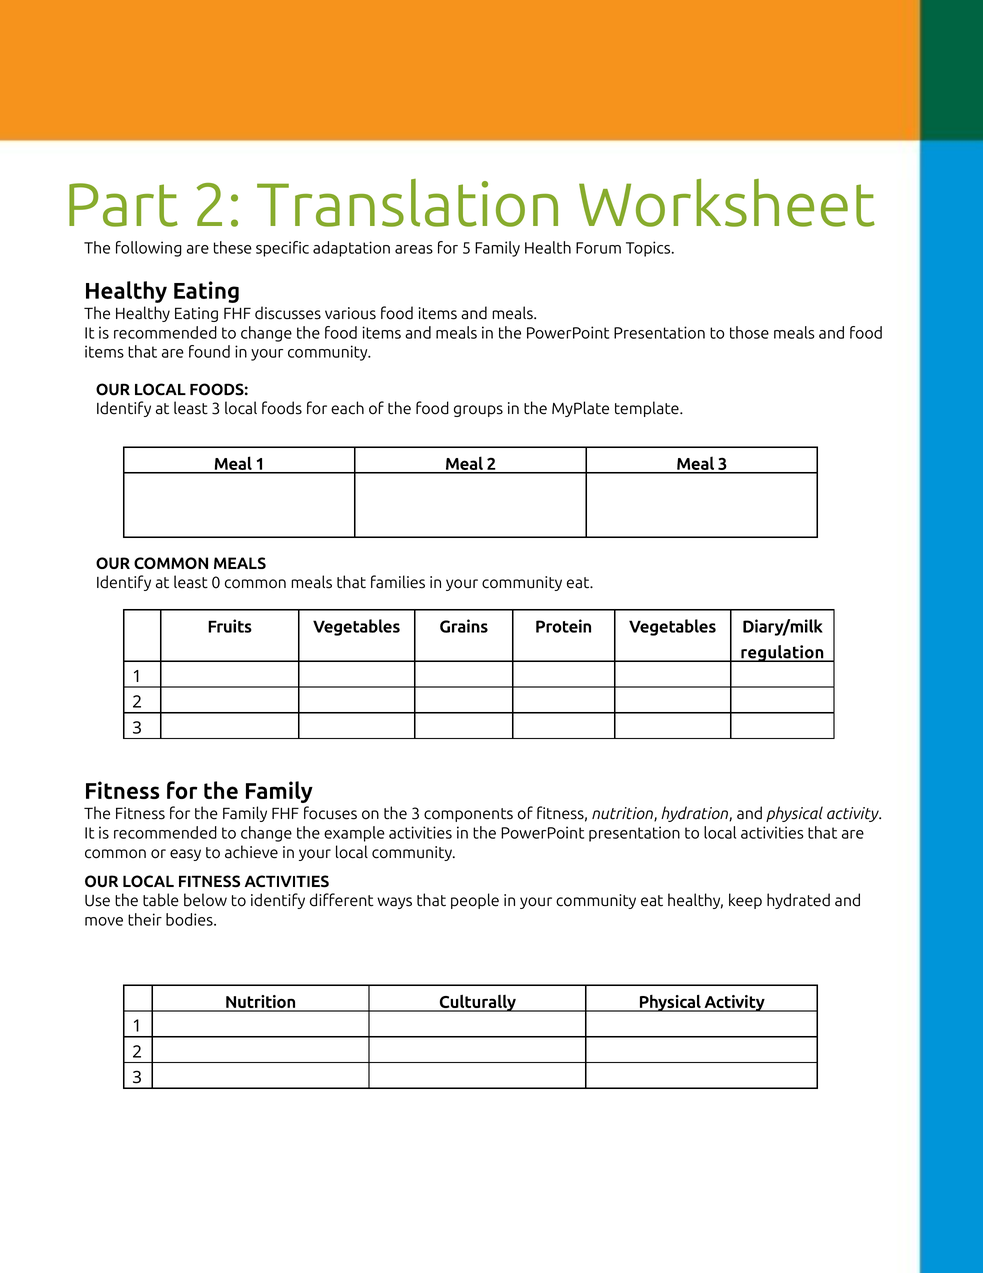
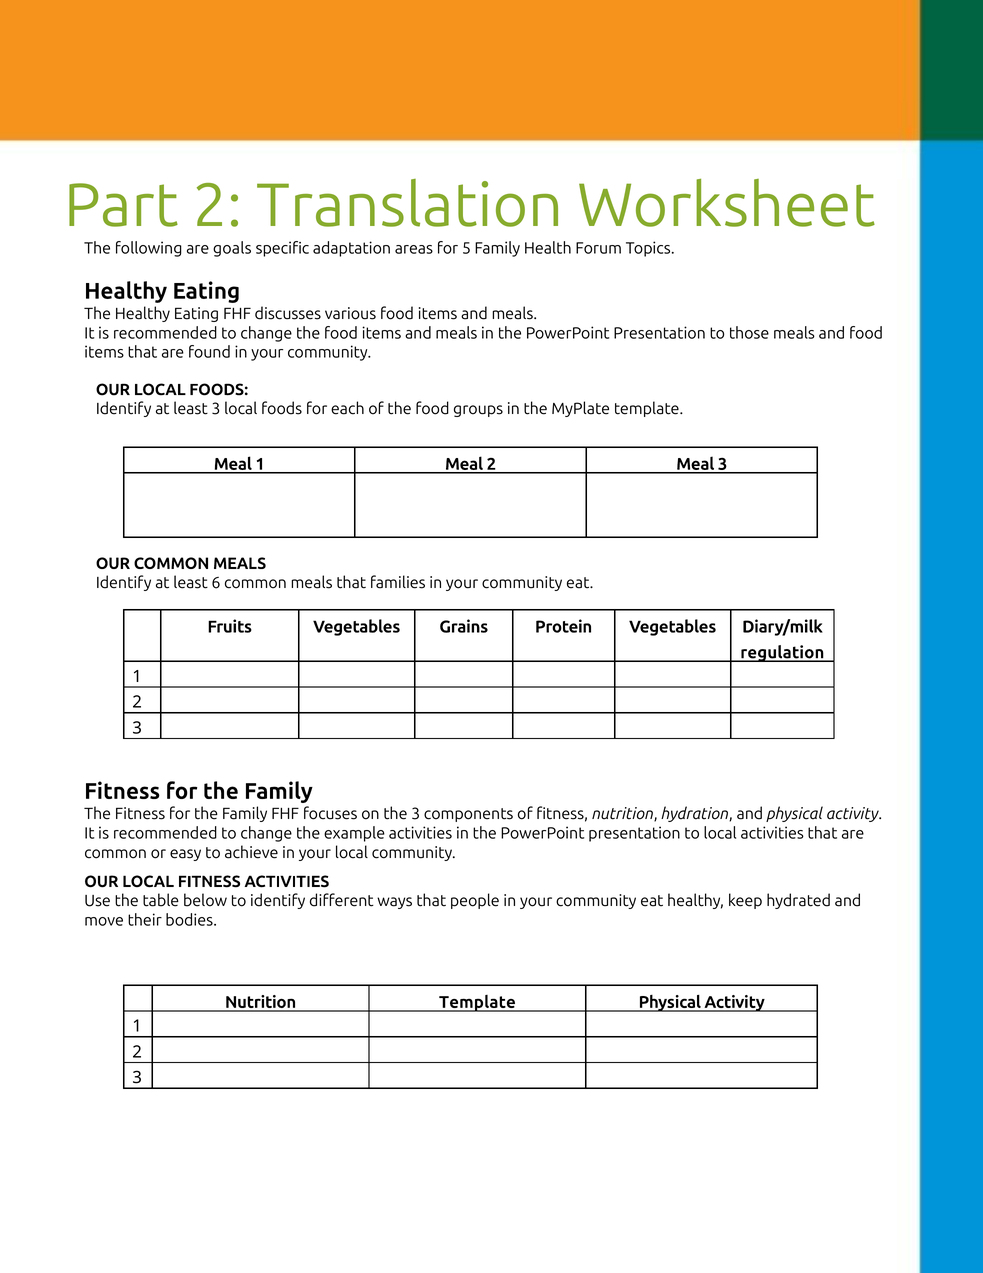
these: these -> goals (232, 248)
0: 0 -> 6 (216, 582)
Nutrition Culturally: Culturally -> Template (477, 1002)
